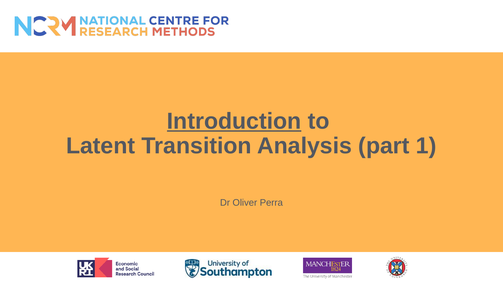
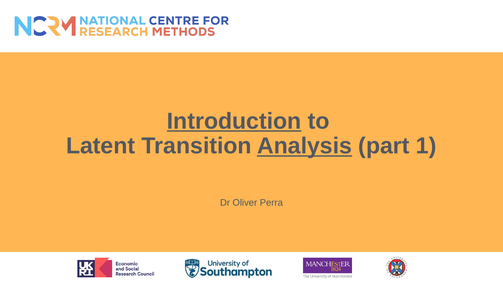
Analysis underline: none -> present (305, 146)
